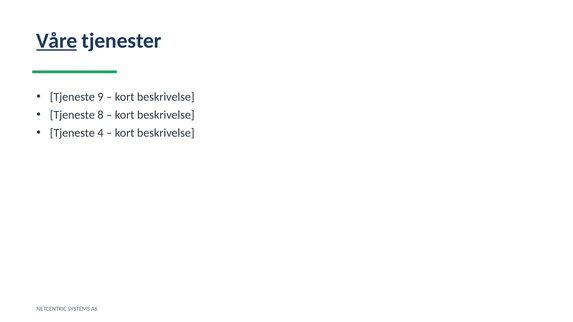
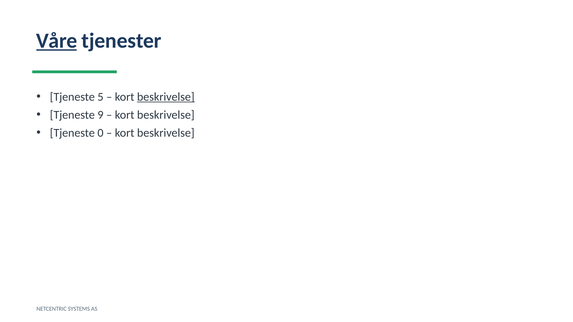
9: 9 -> 5 (100, 97)
beskrivelse underline: none -> present (166, 97)
8: 8 -> 9 (100, 115)
4: 4 -> 0 (100, 133)
